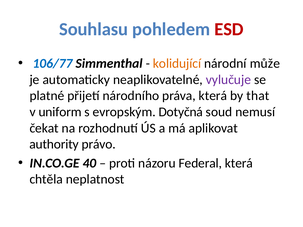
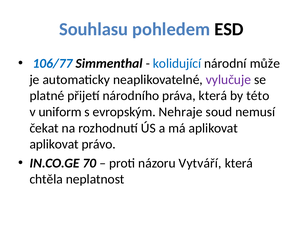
ESD colour: red -> black (229, 29)
kolidující colour: orange -> blue (177, 64)
that: that -> této (258, 96)
Dotyčná: Dotyčná -> Nehraje (181, 112)
authority: authority -> aplikovat (54, 144)
40: 40 -> 70 (89, 163)
Federal: Federal -> Vytváří (200, 163)
